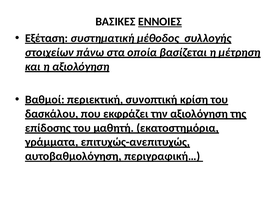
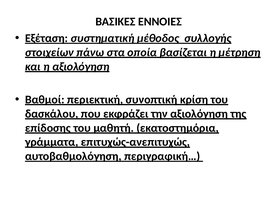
ΕΝΝΟΙΕΣ underline: present -> none (160, 22)
